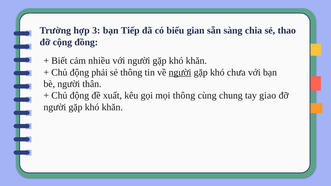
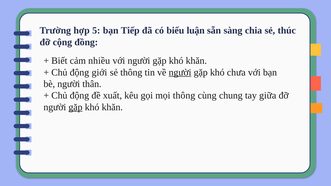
3: 3 -> 5 (96, 31)
gian: gian -> luận (196, 31)
thao: thao -> thúc (287, 31)
phải: phải -> giới (99, 72)
giao: giao -> giữa (268, 96)
gặp underline: none -> present (76, 107)
